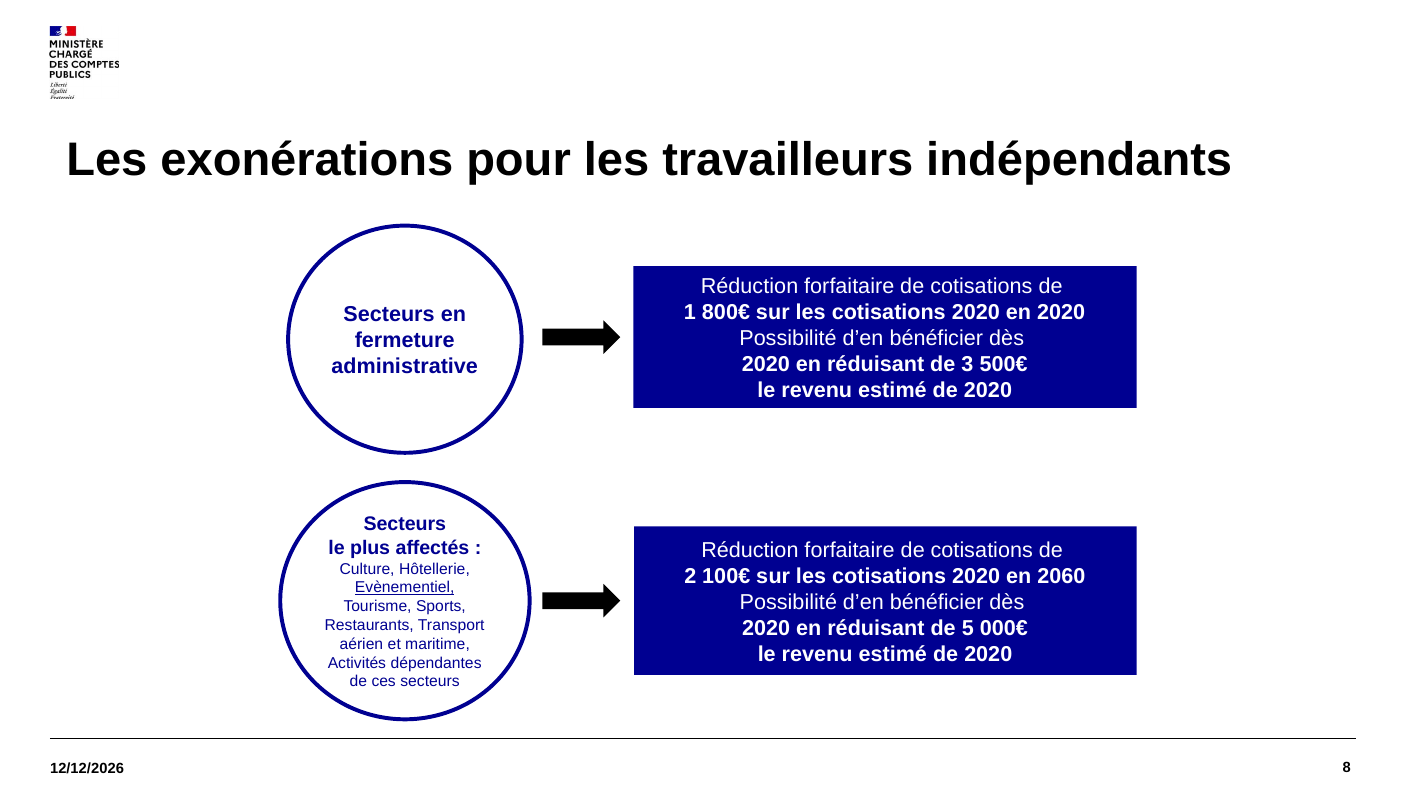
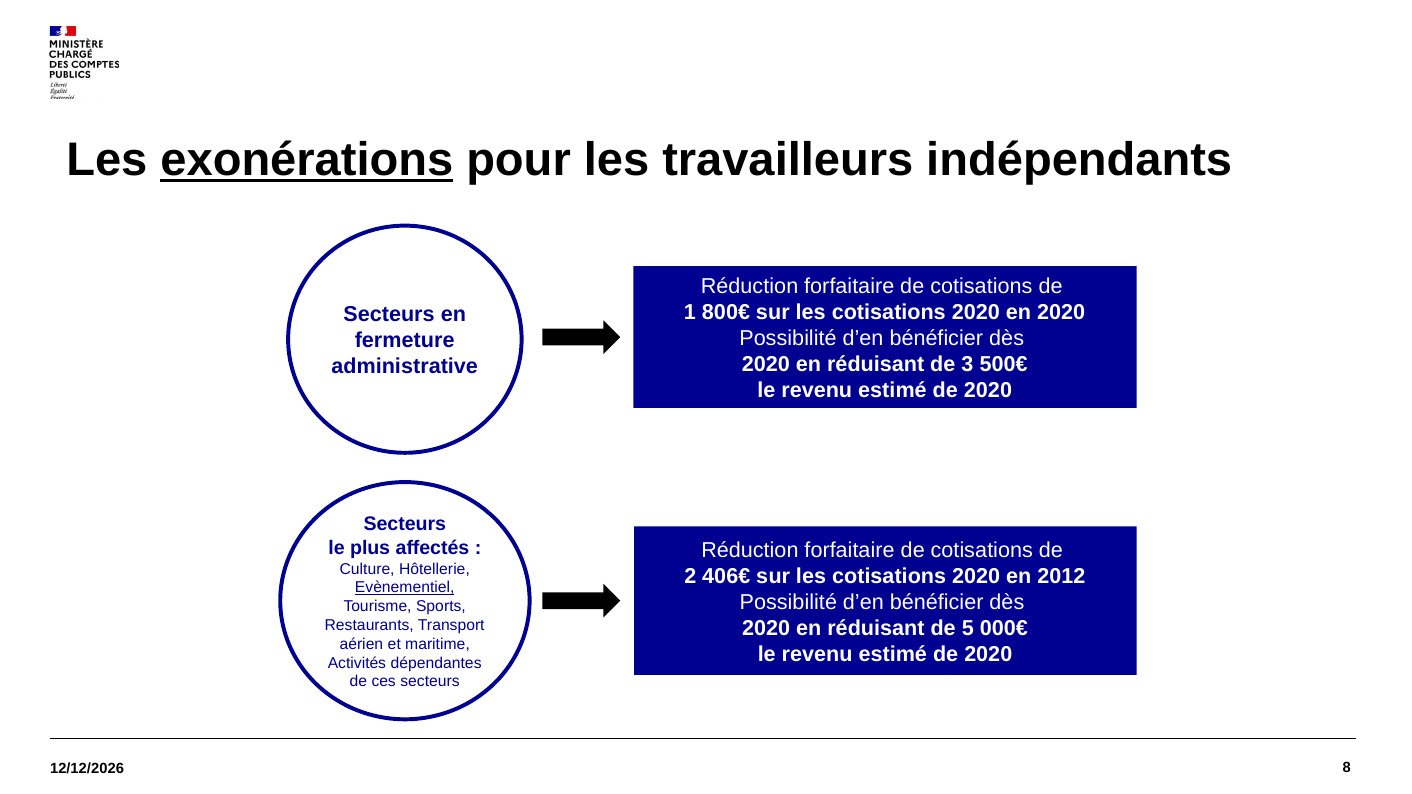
exonérations underline: none -> present (307, 161)
100€: 100€ -> 406€ (726, 576)
2060: 2060 -> 2012 (1061, 576)
